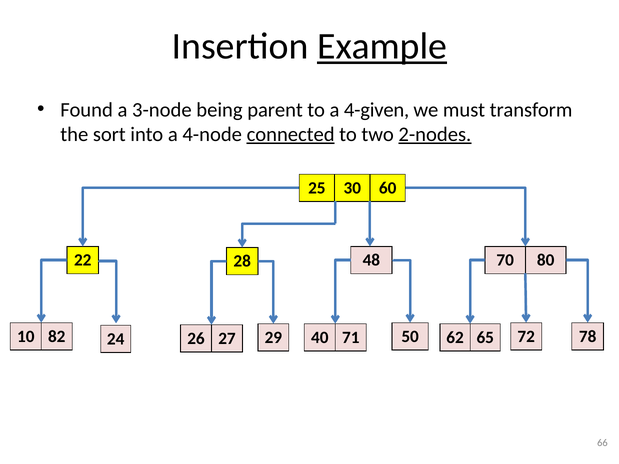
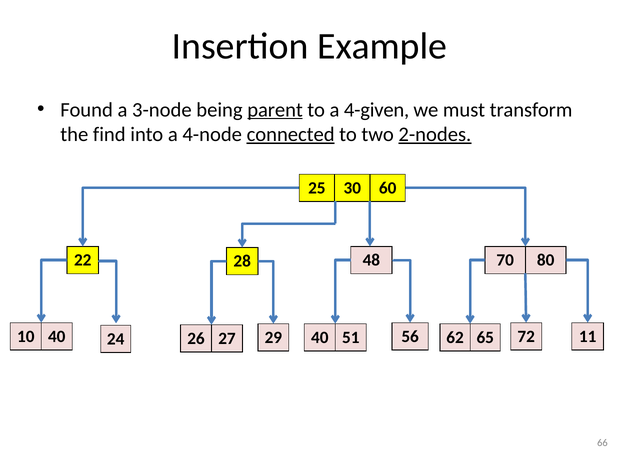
Example underline: present -> none (382, 46)
parent underline: none -> present (275, 110)
sort: sort -> find (109, 135)
10 82: 82 -> 40 (57, 337)
50: 50 -> 56 (410, 337)
78: 78 -> 11 (588, 337)
71: 71 -> 51 (351, 338)
